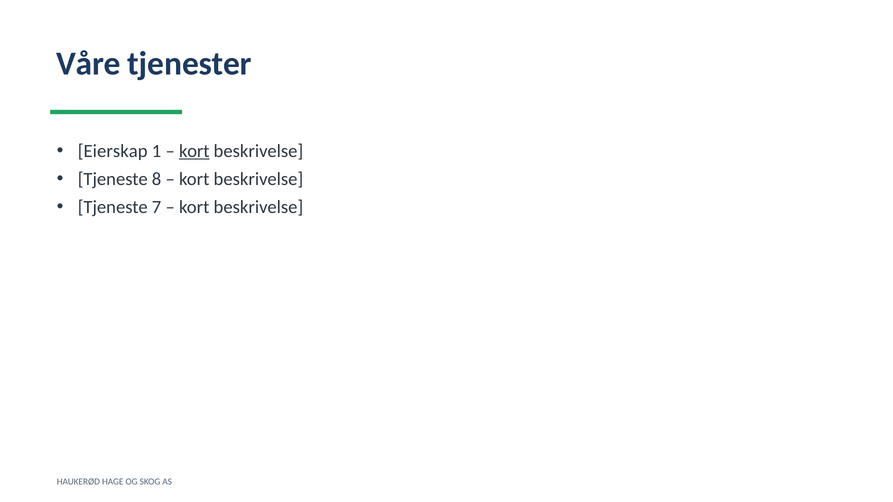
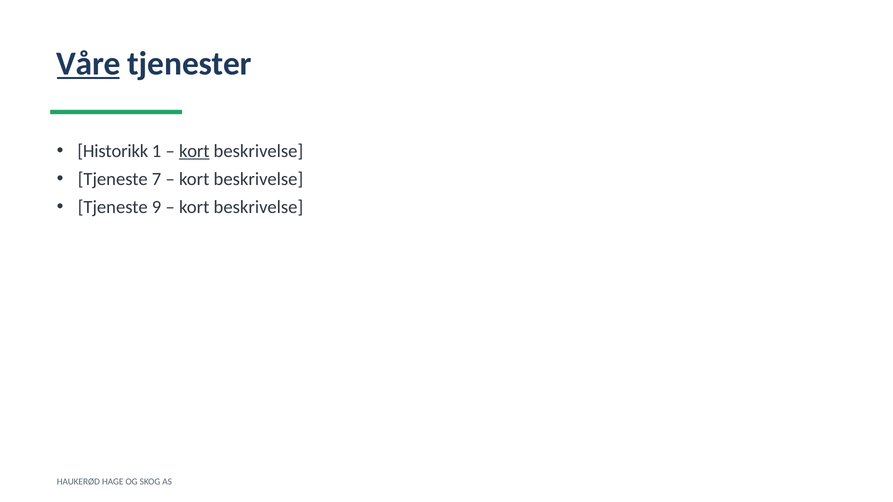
Våre underline: none -> present (88, 64)
Eierskap: Eierskap -> Historikk (113, 151)
8: 8 -> 7 (157, 179)
7: 7 -> 9 (157, 207)
